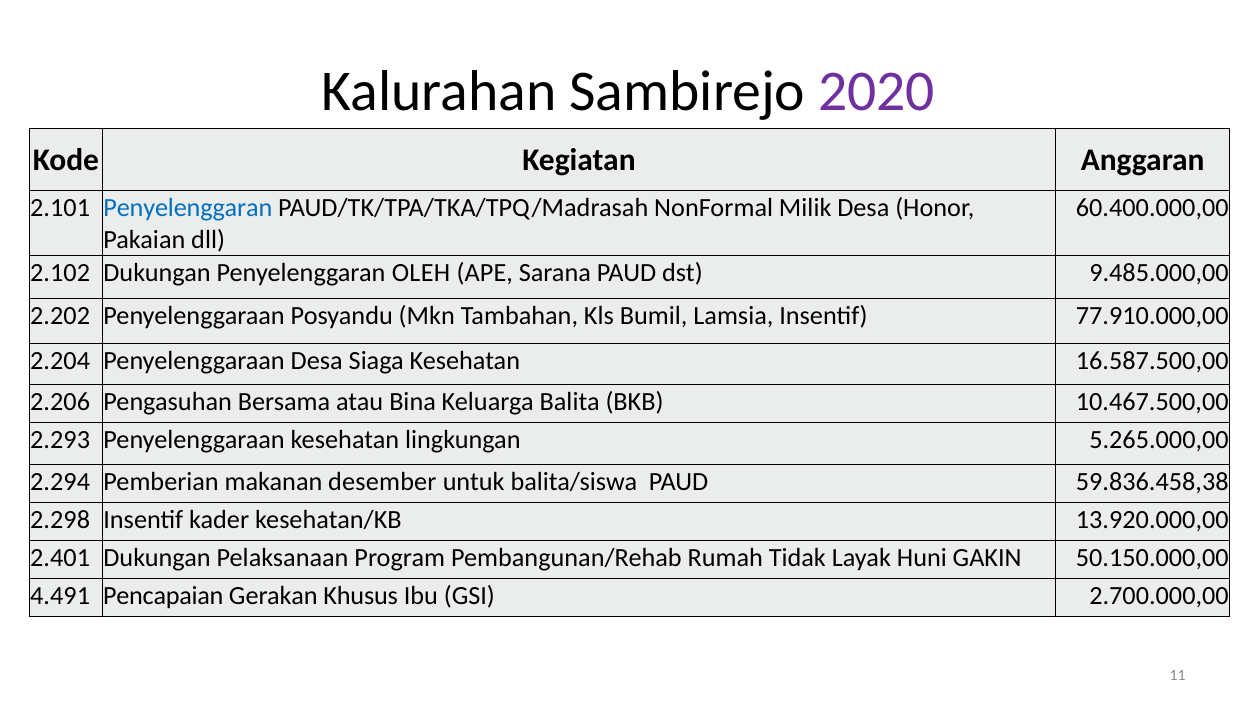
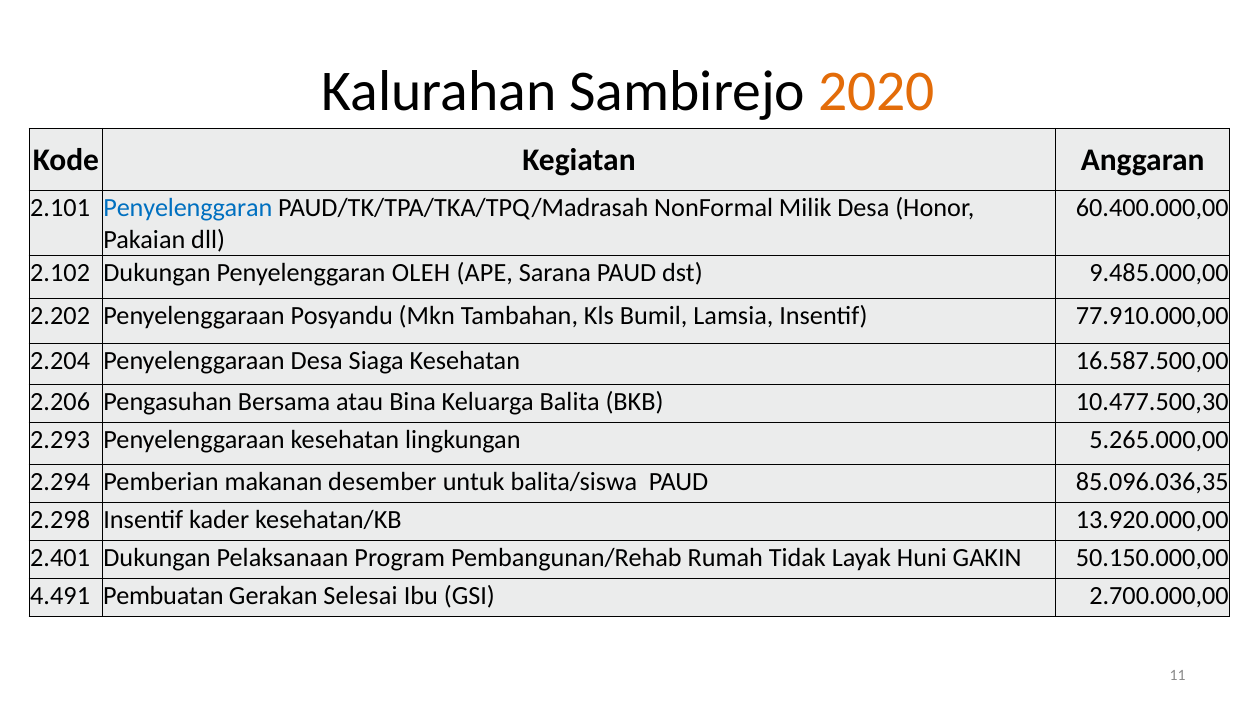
2020 colour: purple -> orange (877, 91)
10.467.500,00: 10.467.500,00 -> 10.477.500,30 (1152, 402)
59.836.458,38: 59.836.458,38 -> 85.096.036,35 (1152, 482)
Pencapaian: Pencapaian -> Pembuatan (163, 596)
Khusus: Khusus -> Selesai (361, 596)
